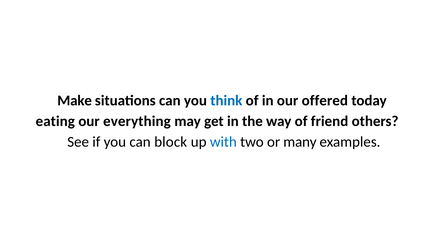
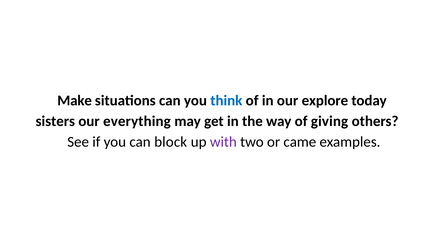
offered: offered -> explore (325, 100)
eating: eating -> sisters (55, 121)
friend: friend -> giving (330, 121)
with colour: blue -> purple (223, 142)
many: many -> came (300, 142)
